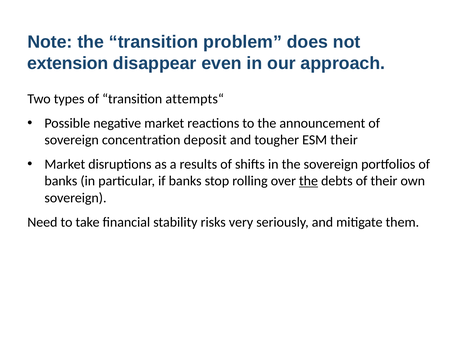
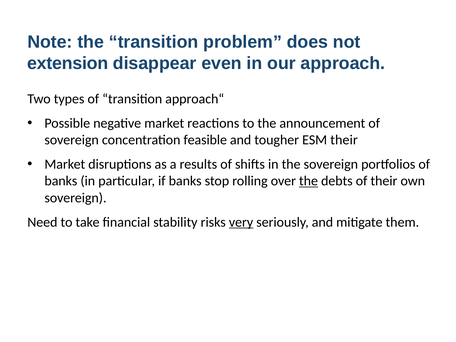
attempts“: attempts“ -> approach“ (195, 99)
deposit: deposit -> feasible (205, 140)
very underline: none -> present (241, 222)
